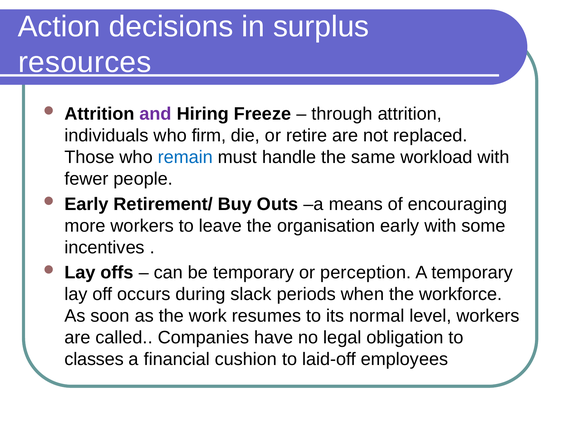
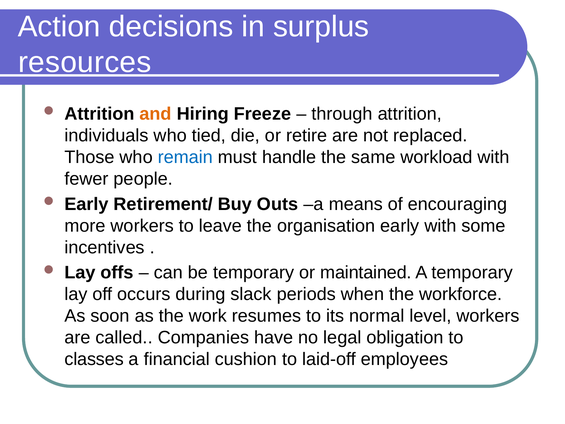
and colour: purple -> orange (156, 114)
firm: firm -> tied (209, 135)
perception: perception -> maintained (366, 272)
